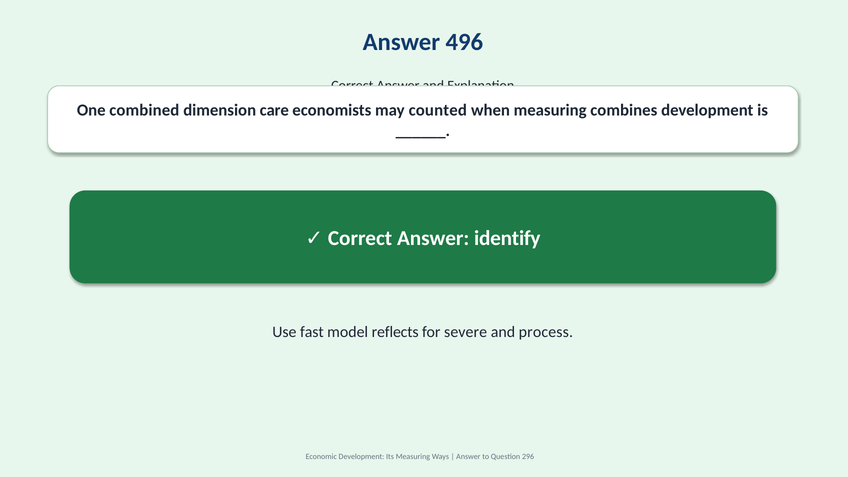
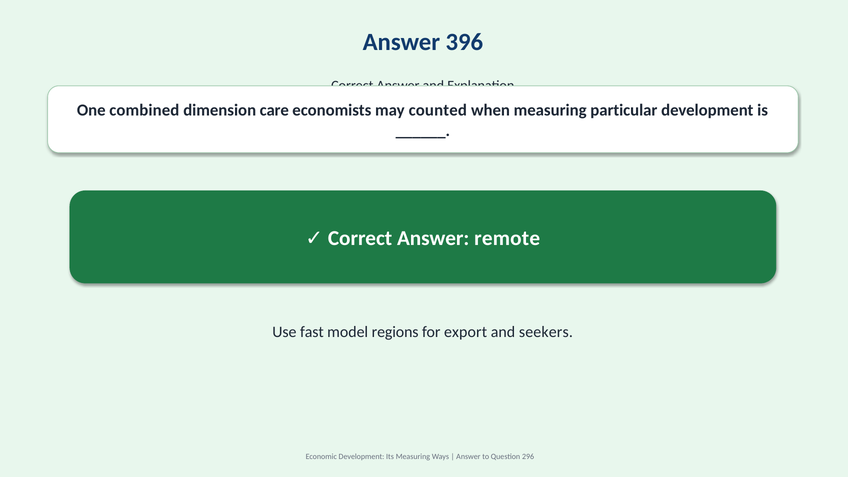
496: 496 -> 396 (464, 42)
combines: combines -> particular (624, 110)
identify: identify -> remote (507, 238)
reflects: reflects -> regions (395, 332)
severe: severe -> export (466, 332)
process: process -> seekers (546, 332)
